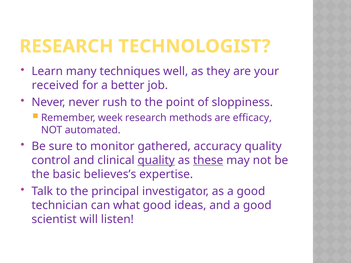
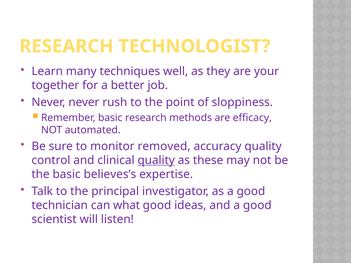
received: received -> together (55, 85)
Remember week: week -> basic (110, 118)
gathered: gathered -> removed (164, 146)
these underline: present -> none (208, 160)
